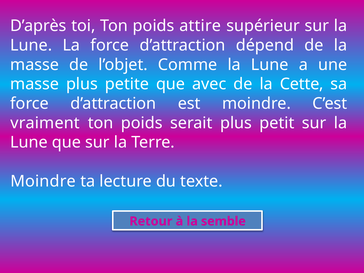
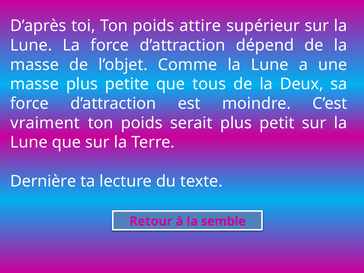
avec: avec -> tous (209, 84)
Cette: Cette -> Deux (302, 84)
Moindre: Moindre -> Dernière (43, 181)
